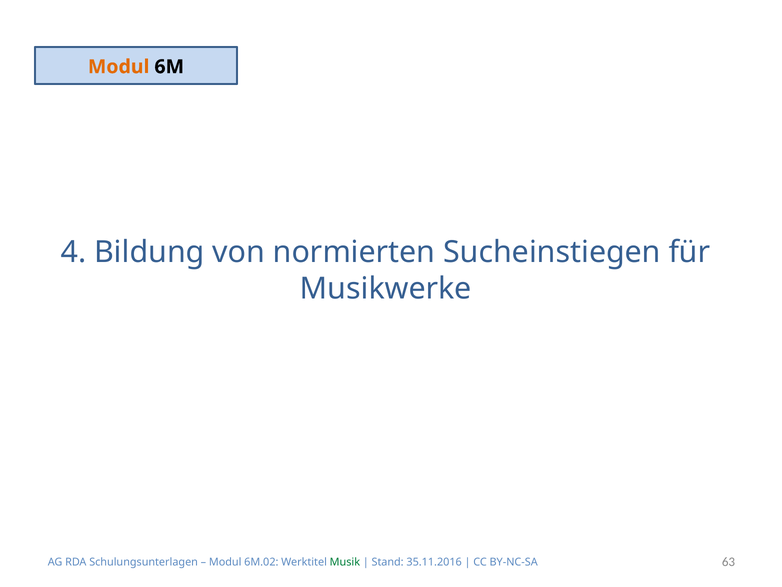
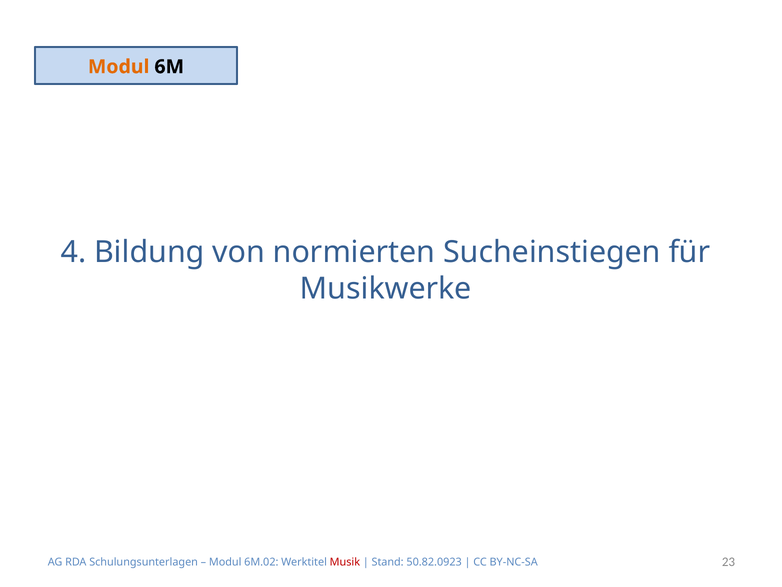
Musik colour: green -> red (345, 562)
35.11.2016: 35.11.2016 -> 50.82.0923 (434, 562)
63: 63 -> 23 (728, 562)
